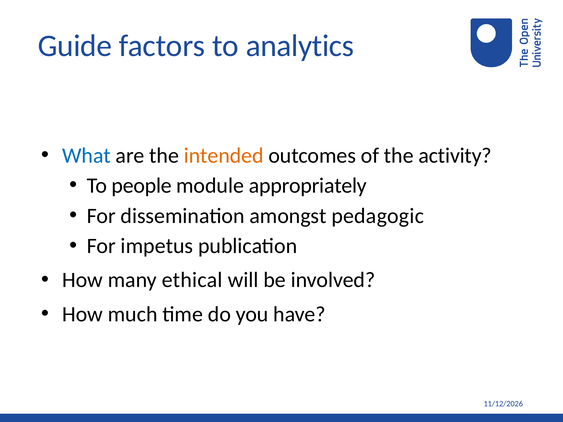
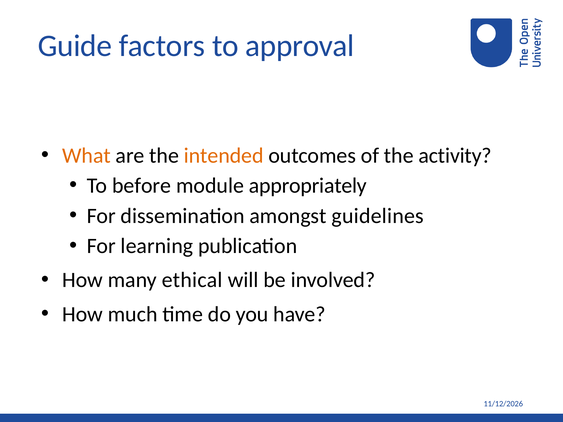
analytics: analytics -> approval (300, 46)
What colour: blue -> orange (87, 156)
people: people -> before (142, 186)
pedagogic: pedagogic -> guidelines (378, 216)
impetus: impetus -> learning (157, 246)
